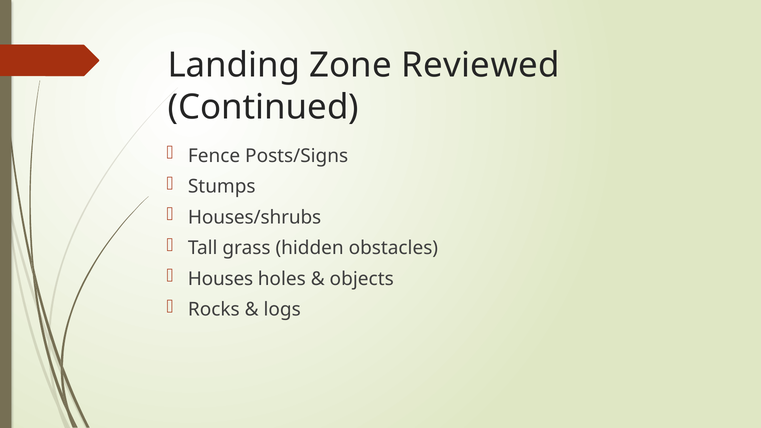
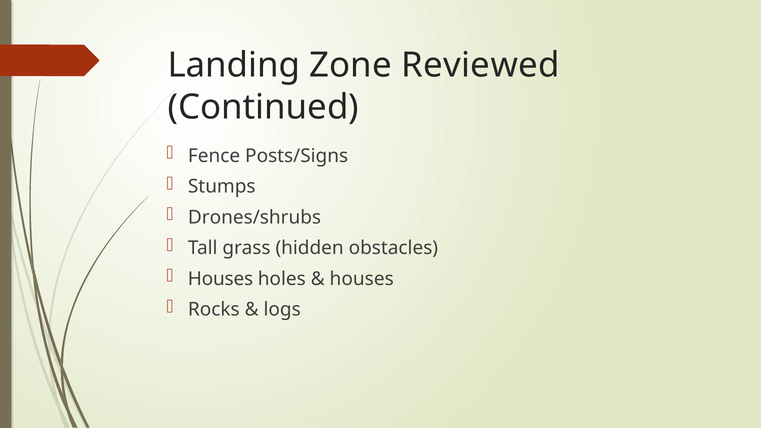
Houses/shrubs: Houses/shrubs -> Drones/shrubs (255, 217)
objects: objects -> houses (362, 279)
